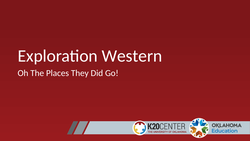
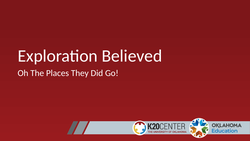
Western: Western -> Believed (132, 56)
